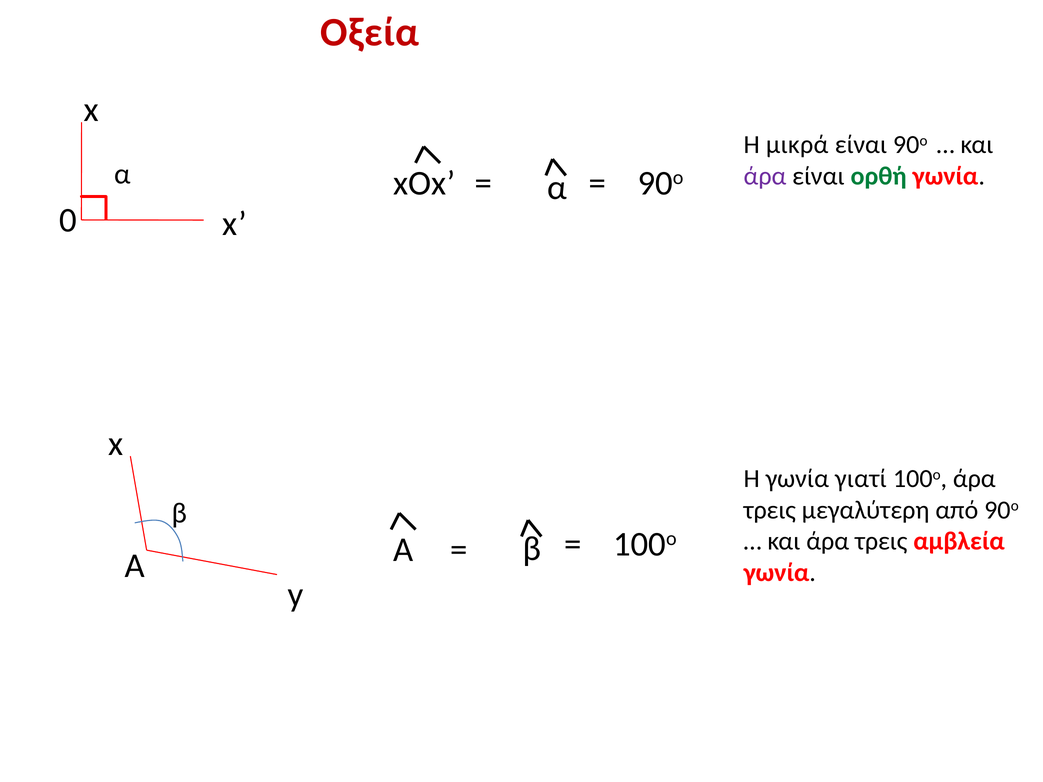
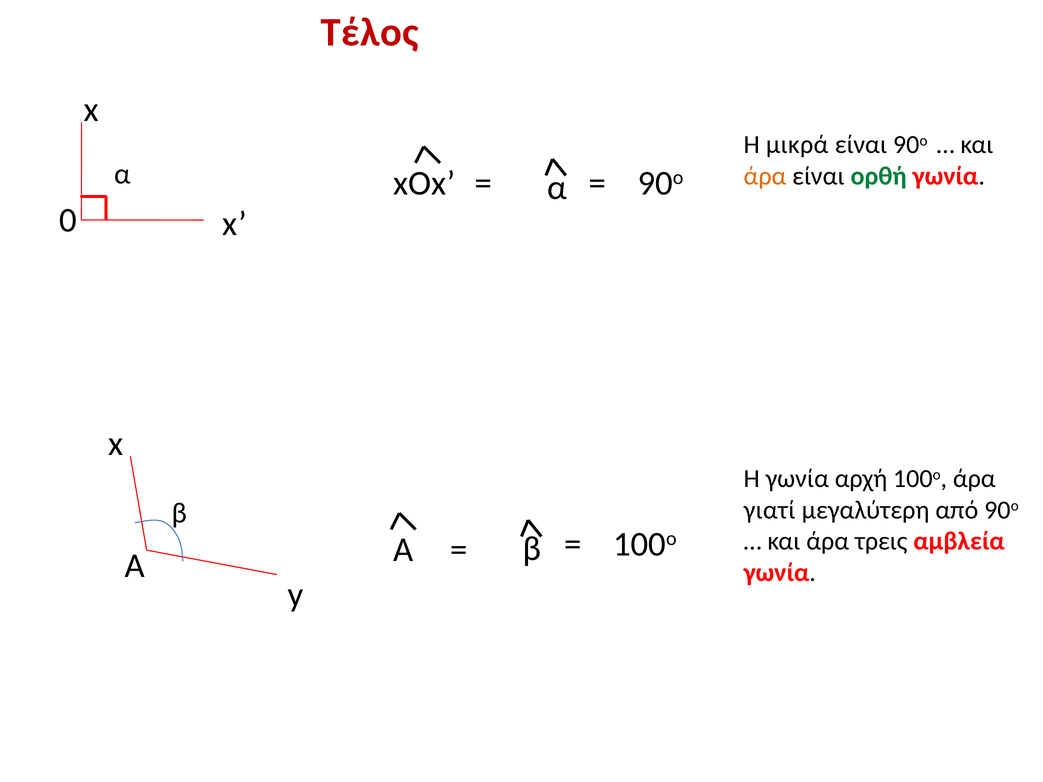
Οξεία: Οξεία -> Τέλος (370, 32)
άρα colour: purple -> orange (765, 176)
γιατί: γιατί -> αρχή (861, 479)
τρεις: τρεις -> γιατί (770, 510)
